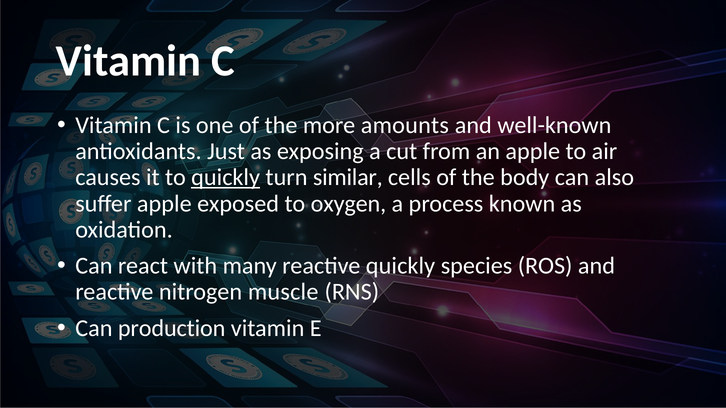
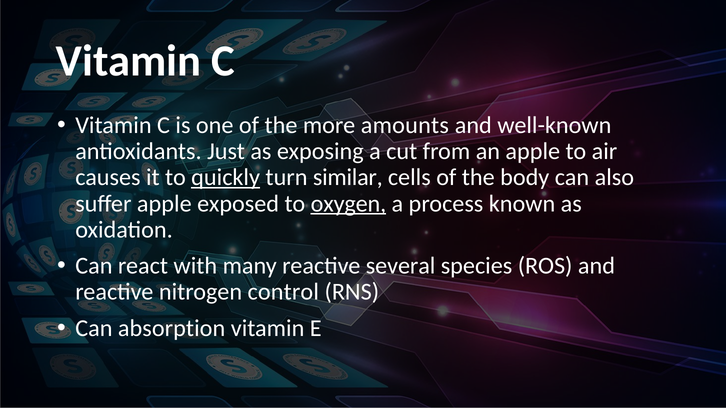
oxygen underline: none -> present (348, 204)
reactive quickly: quickly -> several (401, 266)
muscle: muscle -> control (283, 292)
production: production -> absorption (172, 328)
